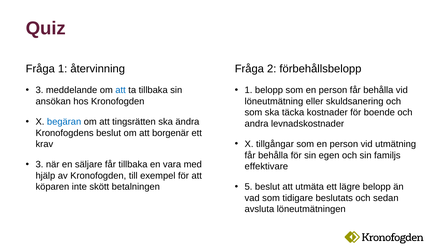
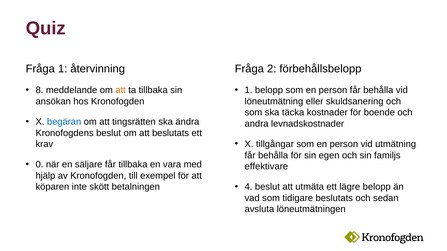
3: 3 -> 8 (39, 90)
att colour: blue -> orange (121, 90)
att borgenär: borgenär -> beslutats (171, 133)
3: 3 -> 0 (39, 165)
5: 5 -> 4 (249, 187)
